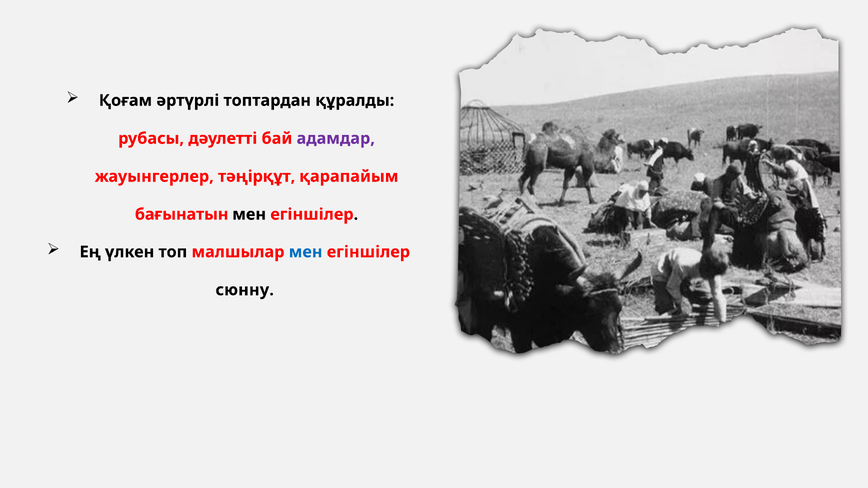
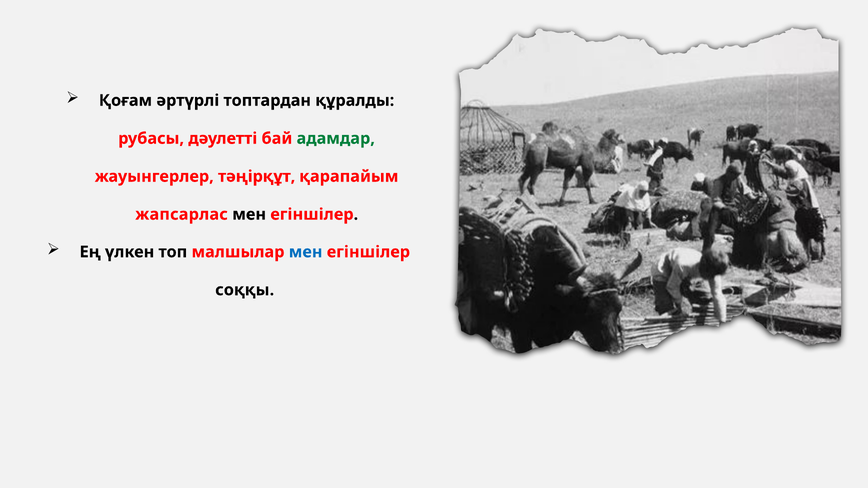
адамдар colour: purple -> green (336, 139)
бағынатын: бағынатын -> жапсарлас (182, 214)
сюнну: сюнну -> соққы (245, 290)
